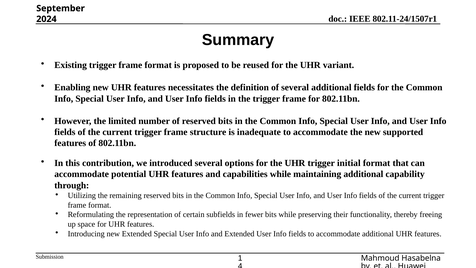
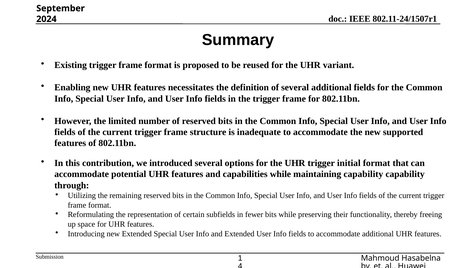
maintaining additional: additional -> capability (363, 174)
